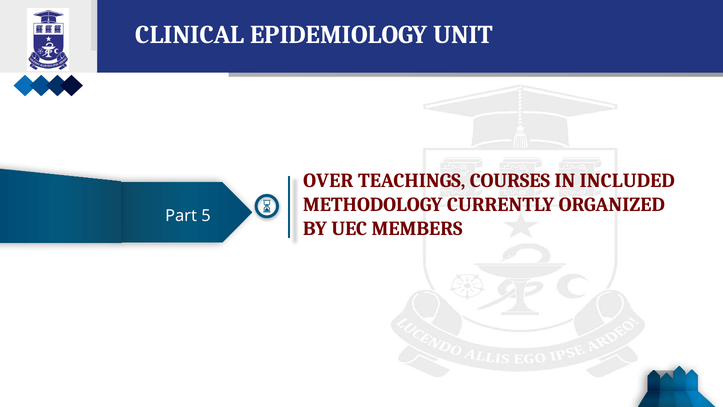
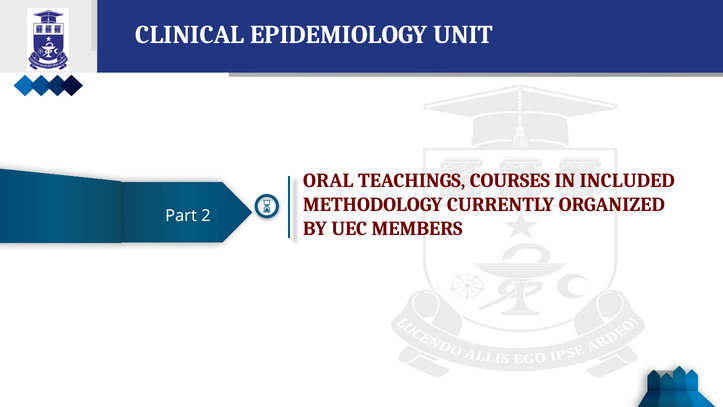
OVER: OVER -> ORAL (328, 180)
5: 5 -> 2 (206, 215)
